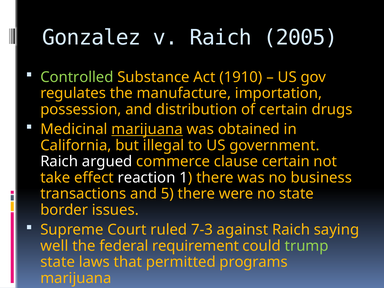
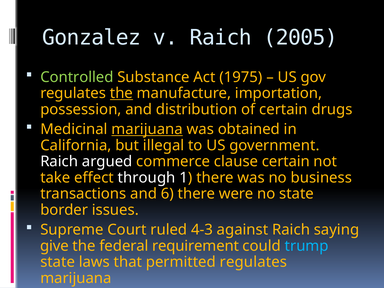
1910: 1910 -> 1975 (241, 77)
the underline: none -> present (121, 93)
reaction: reaction -> through (147, 178)
5: 5 -> 6 (167, 194)
7-3: 7-3 -> 4-3 (202, 230)
well: well -> give (54, 246)
trump colour: light green -> light blue (307, 246)
permitted programs: programs -> regulates (253, 262)
